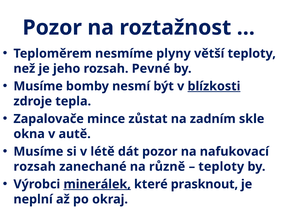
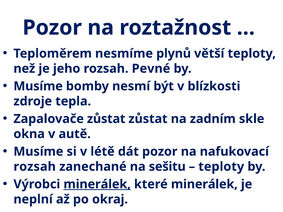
plyny: plyny -> plynů (174, 54)
blízkosti underline: present -> none (214, 86)
Zapalovače mince: mince -> zůstat (106, 119)
různě: různě -> sešitu (167, 167)
které prasknout: prasknout -> minerálek (204, 184)
